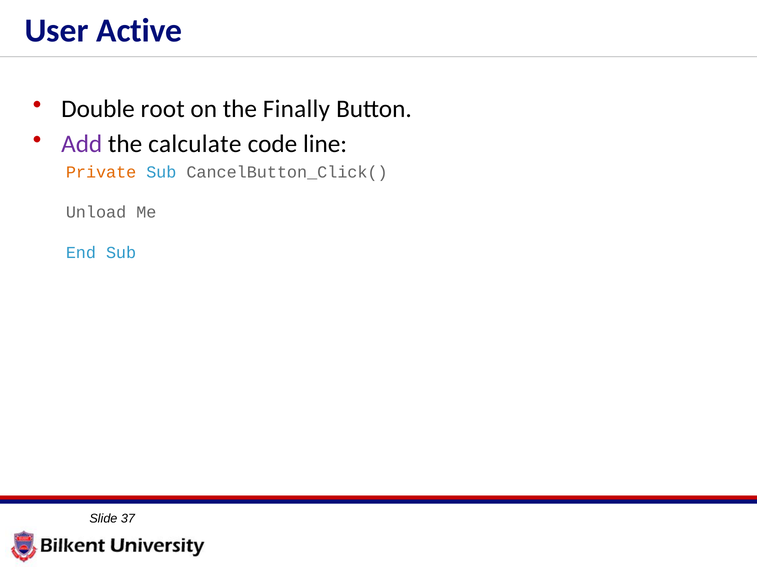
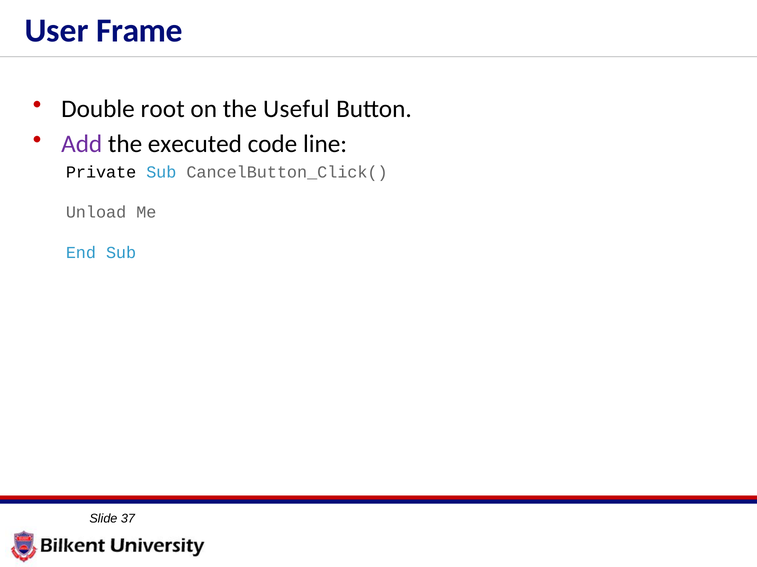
Active: Active -> Frame (139, 31)
Finally: Finally -> Useful (296, 109)
calculate: calculate -> executed (195, 144)
Private colour: orange -> black (101, 172)
